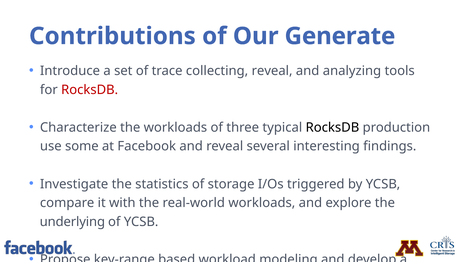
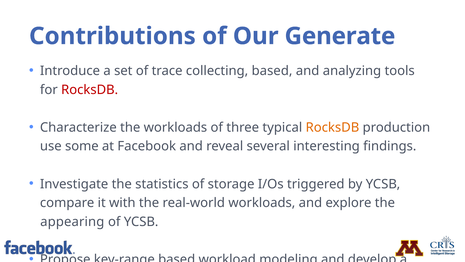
collecting reveal: reveal -> based (272, 71)
RocksDB colour: black -> orange (332, 127)
underlying: underlying -> appearing (72, 221)
